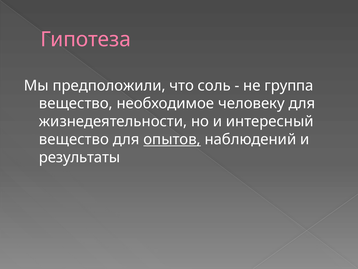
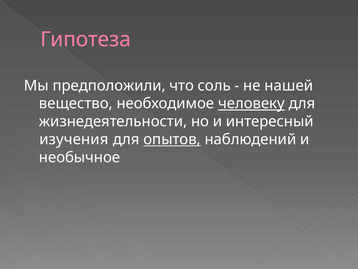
группа: группа -> нашей (289, 85)
человеку underline: none -> present (251, 103)
вещество: вещество -> изучения (74, 139)
результаты: результаты -> необычное (80, 157)
